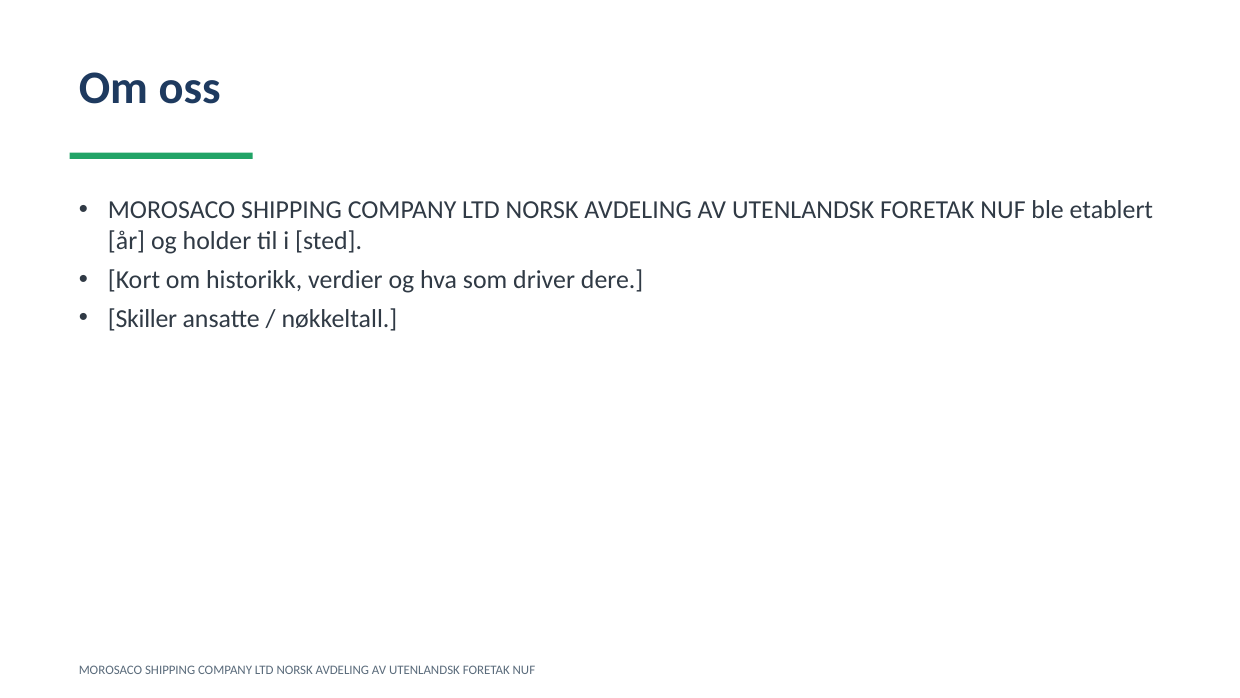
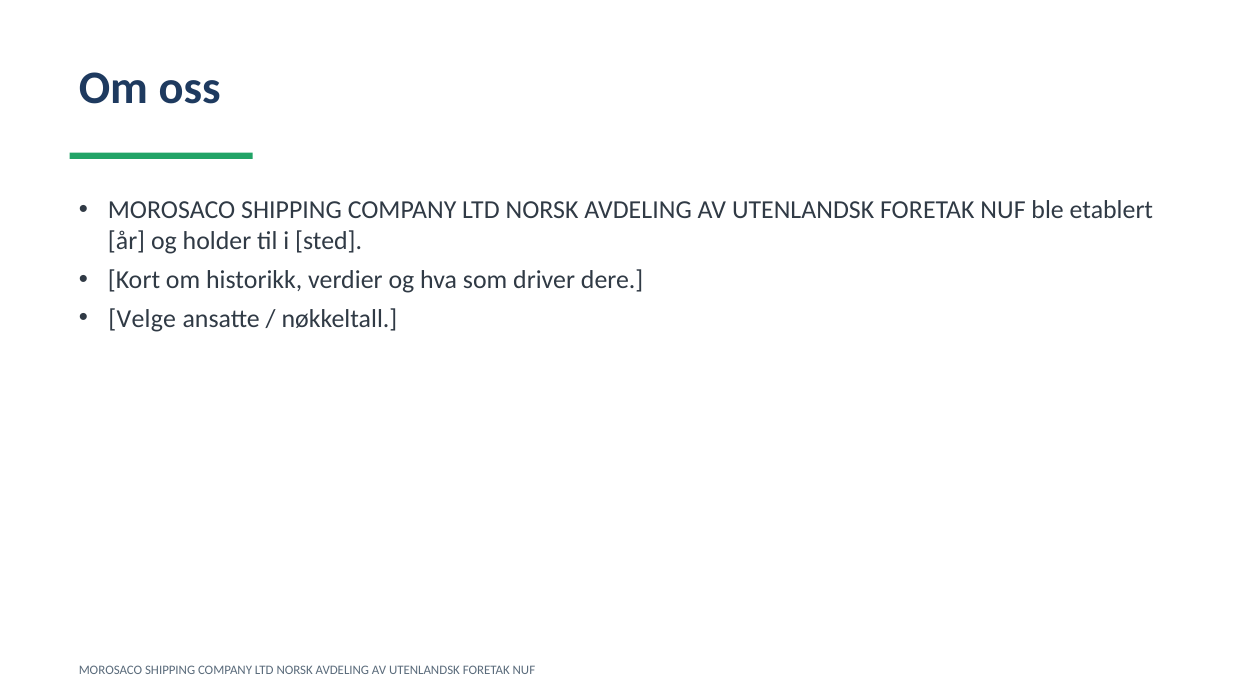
Skiller: Skiller -> Velge (142, 319)
